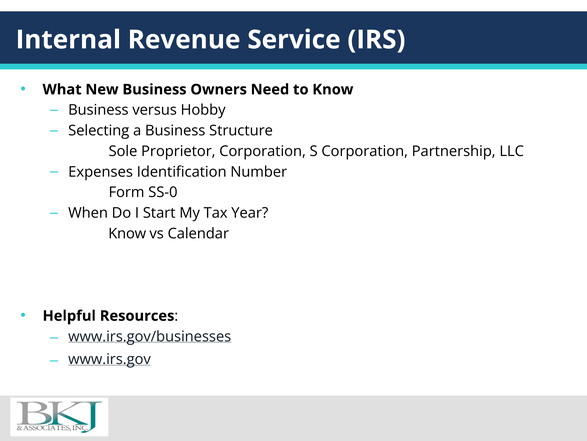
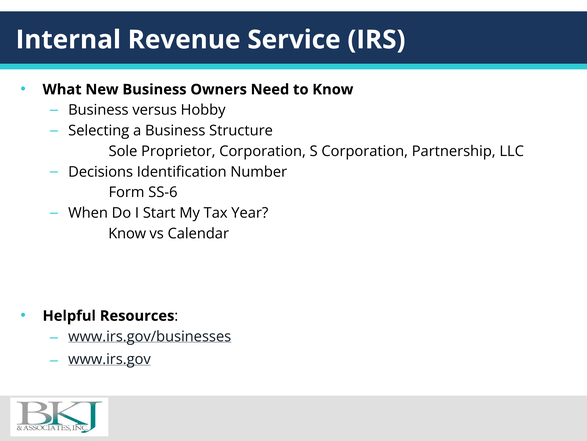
Expenses: Expenses -> Decisions (101, 172)
SS-0: SS-0 -> SS-6 (163, 192)
